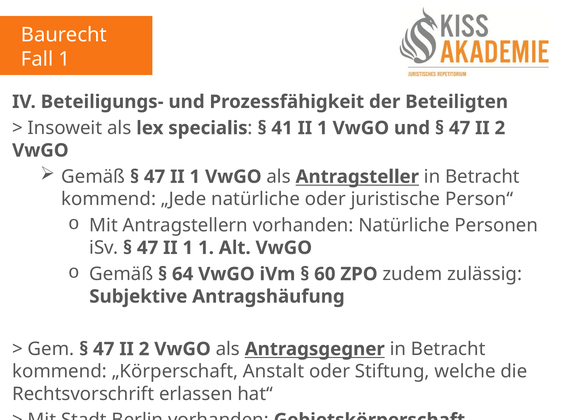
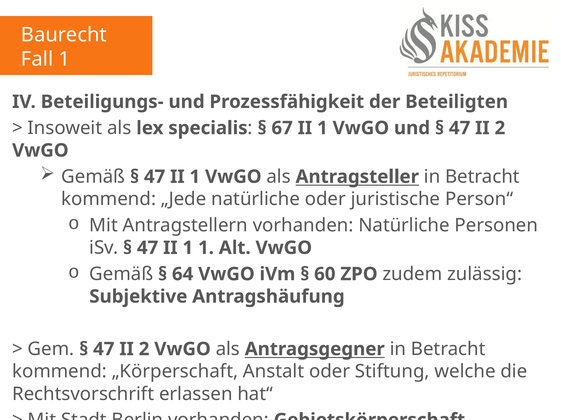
41: 41 -> 67 (282, 128)
